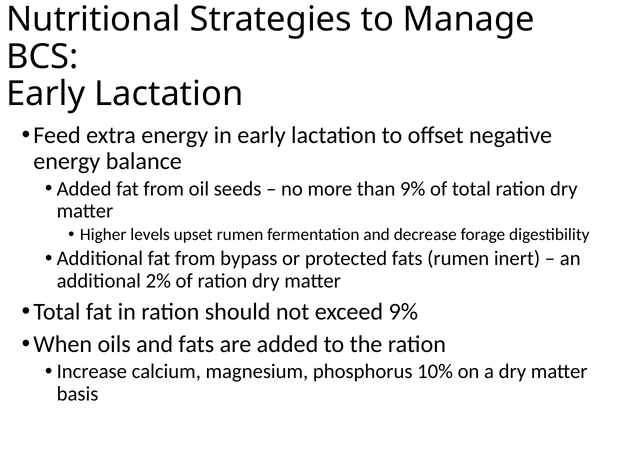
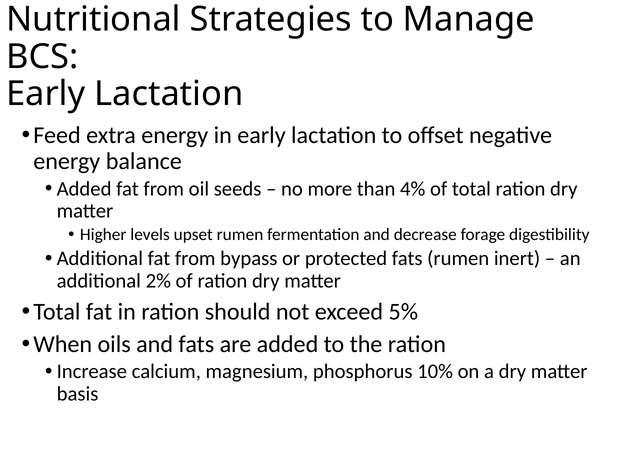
than 9%: 9% -> 4% (413, 189)
exceed 9%: 9% -> 5% (403, 311)
